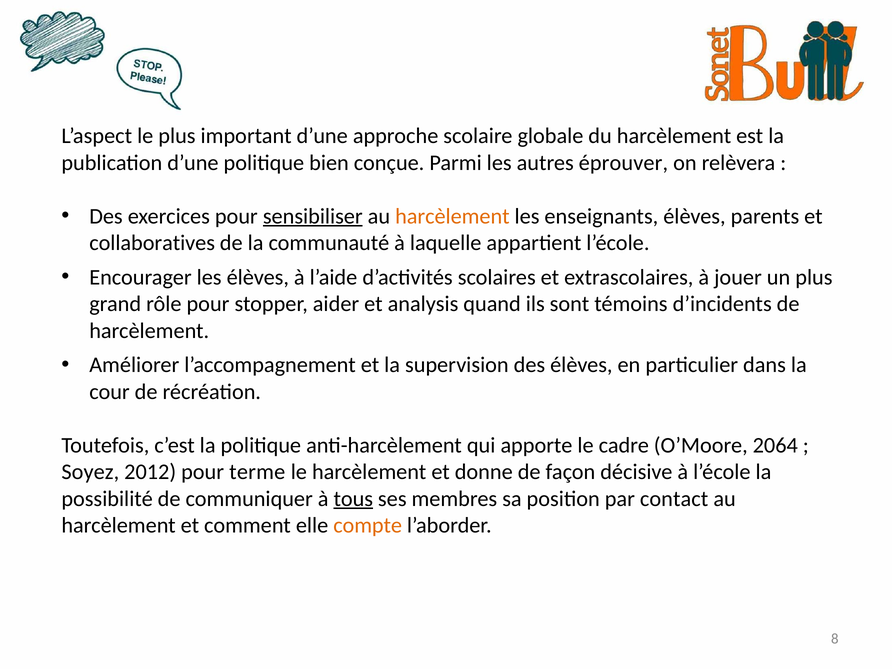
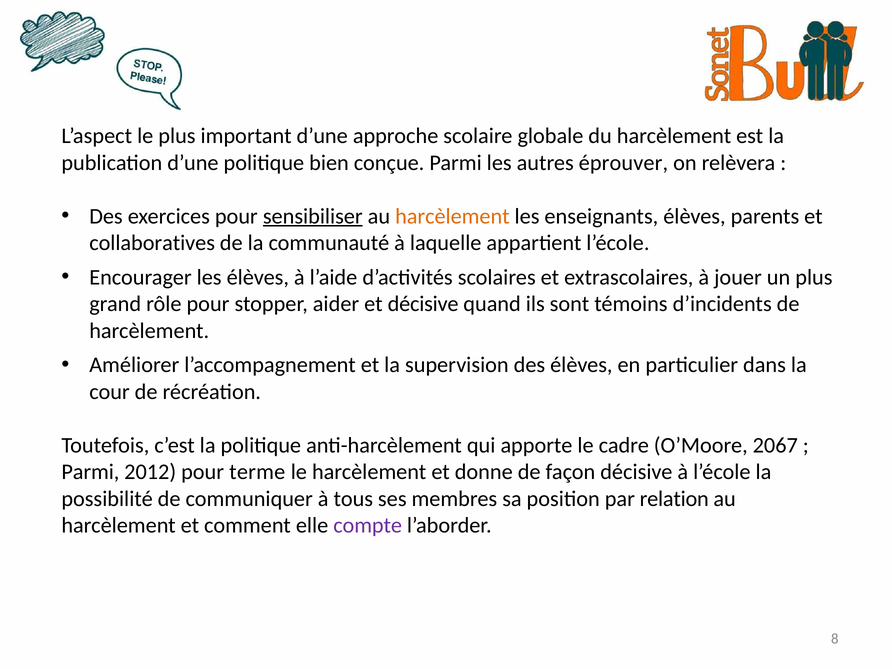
et analysis: analysis -> décisive (423, 304)
2064: 2064 -> 2067 (775, 445)
Soyez: Soyez -> Parmi (90, 472)
tous underline: present -> none (353, 499)
contact: contact -> relation (674, 499)
compte colour: orange -> purple (368, 526)
